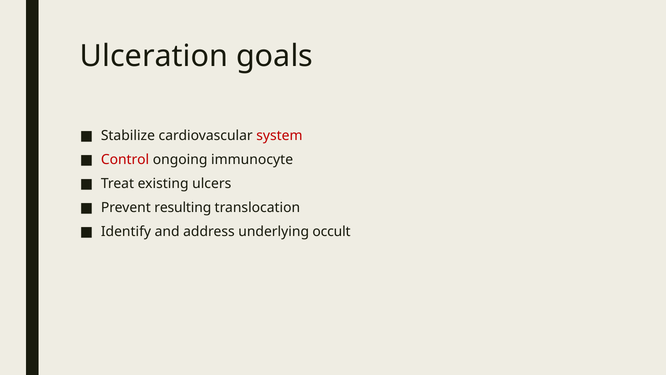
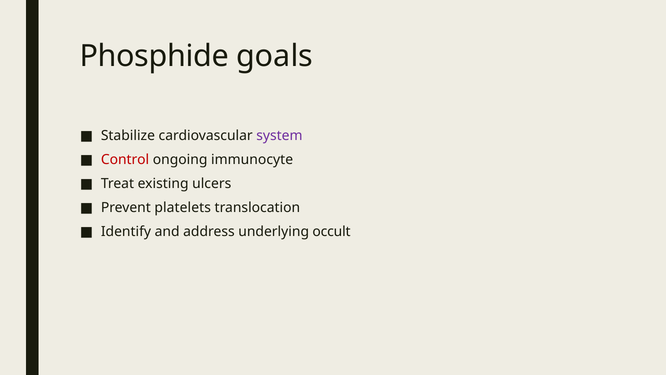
Ulceration: Ulceration -> Phosphide (154, 56)
system colour: red -> purple (279, 135)
resulting: resulting -> platelets (183, 207)
